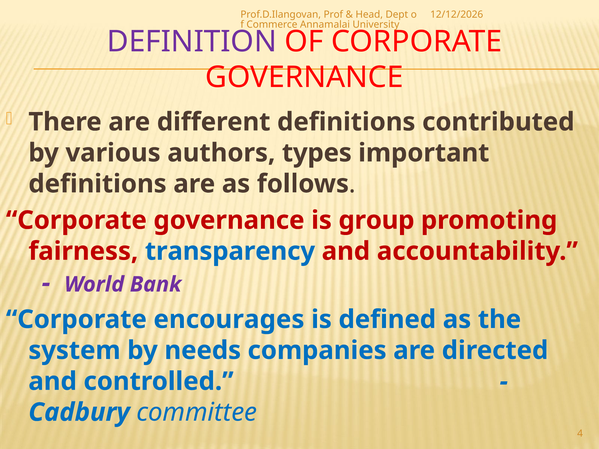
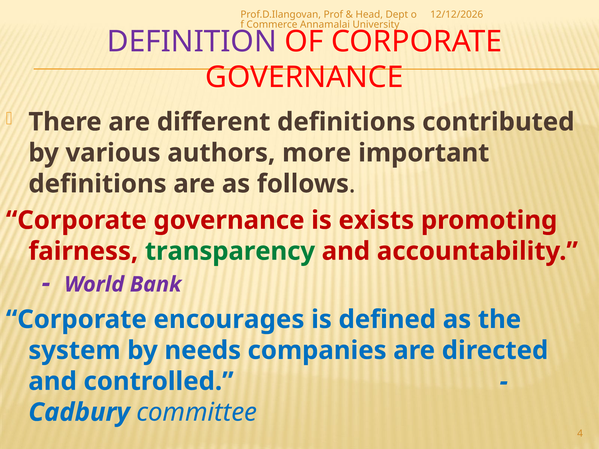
types: types -> more (317, 153)
group: group -> exists (376, 220)
transparency colour: blue -> green (230, 251)
